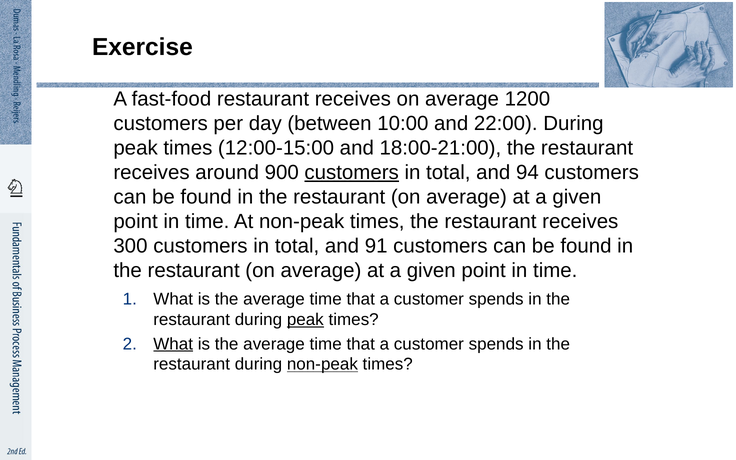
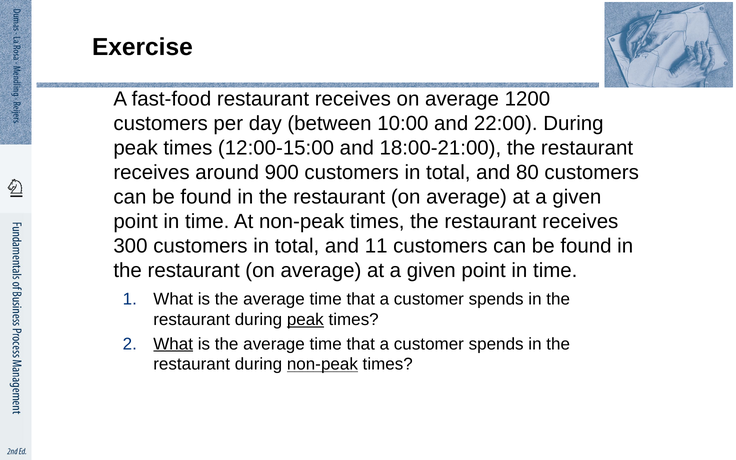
customers underline: present -> none (352, 172)
94: 94 -> 80 (527, 172)
91: 91 -> 11 (376, 246)
